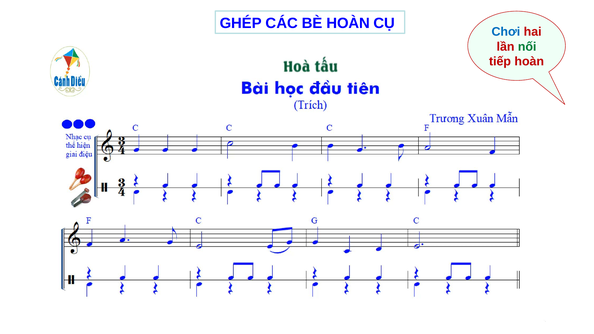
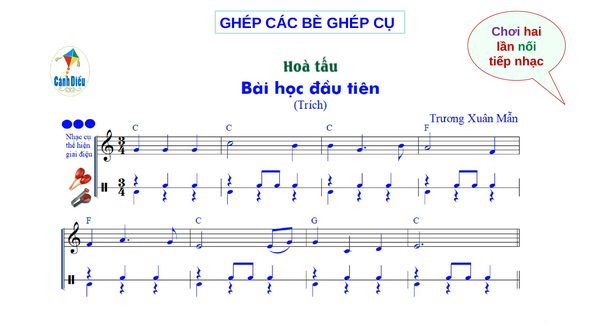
BÈ HOÀN: HOÀN -> GHÉP (348, 23)
Chơi colour: blue -> purple (506, 32)
tiếp hoàn: hoàn -> nhạc (529, 62)
